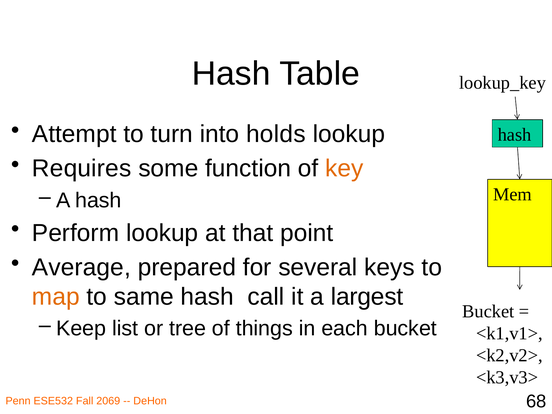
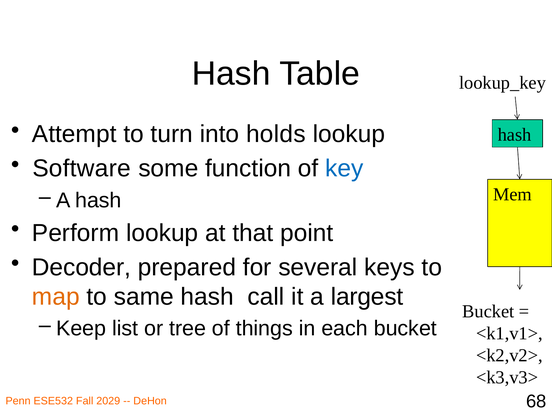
Requires: Requires -> Software (82, 169)
key colour: orange -> blue (344, 169)
Average: Average -> Decoder (82, 267)
2069: 2069 -> 2029 (108, 401)
